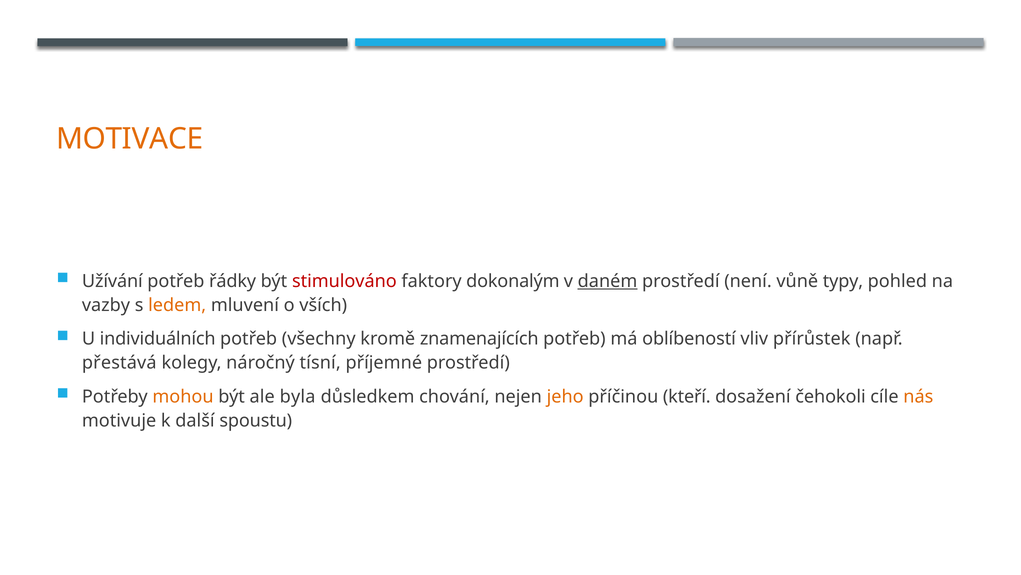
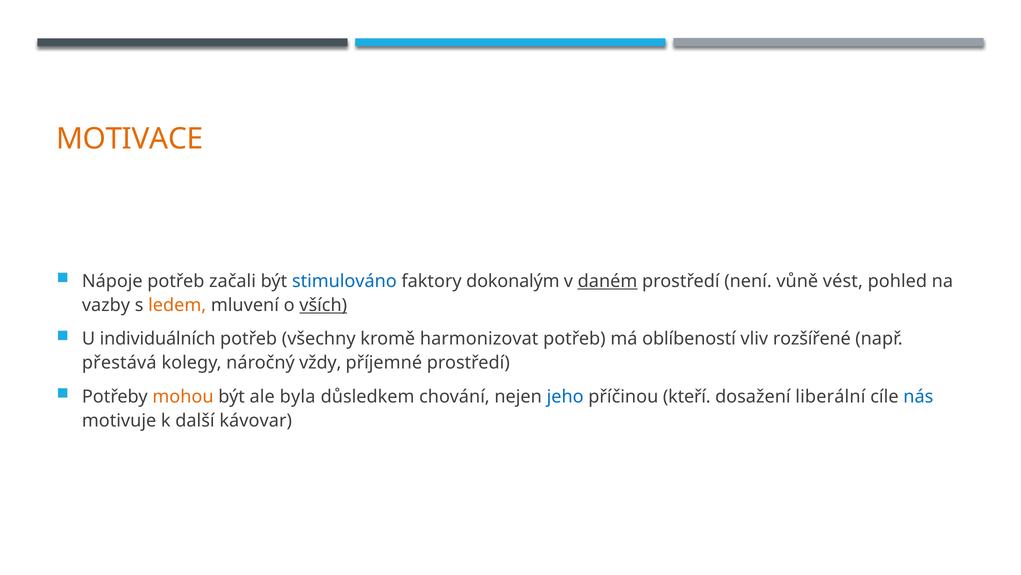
Užívání: Užívání -> Nápoje (112, 281)
řádky: řádky -> začali (233, 281)
stimulováno colour: red -> blue (344, 281)
typy: typy -> vést (843, 281)
vších underline: none -> present (323, 305)
znamenajících: znamenajících -> harmonizovat (479, 339)
přírůstek: přírůstek -> rozšířené (812, 339)
tísní: tísní -> vždy (320, 362)
jeho colour: orange -> blue (565, 396)
čehokoli: čehokoli -> liberální (830, 396)
nás colour: orange -> blue (918, 396)
spoustu: spoustu -> kávovar (256, 420)
